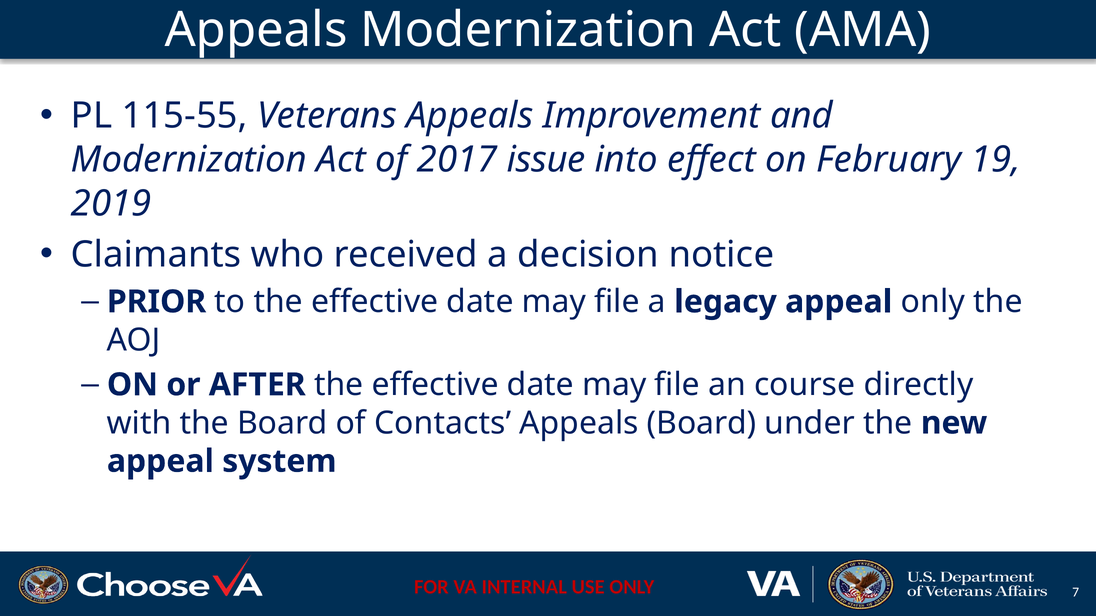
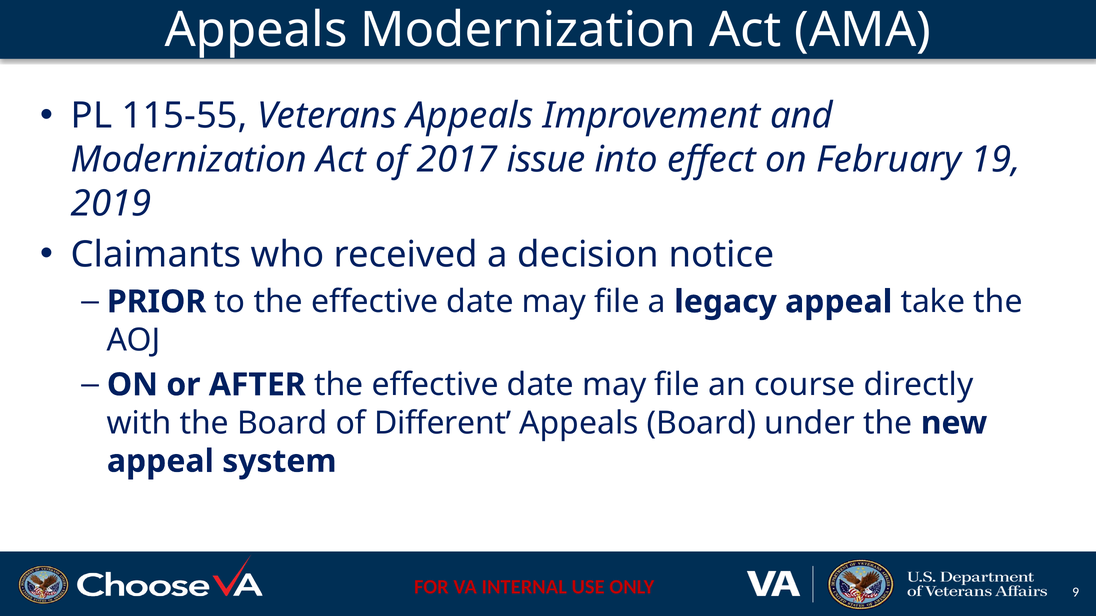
appeal only: only -> take (933, 302)
Contacts: Contacts -> Different (443, 423)
7: 7 -> 9 (1076, 593)
